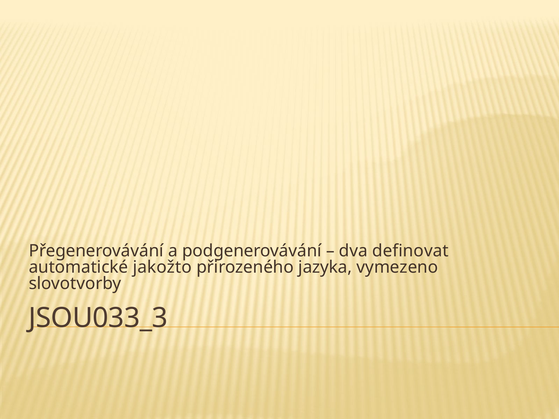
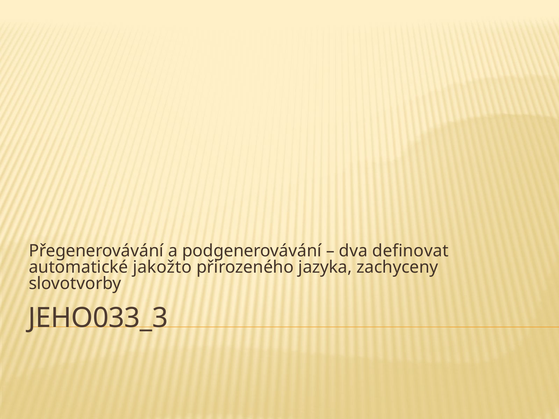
vymezeno: vymezeno -> zachyceny (397, 267)
JSOU033_3: JSOU033_3 -> JEHO033_3 (98, 318)
